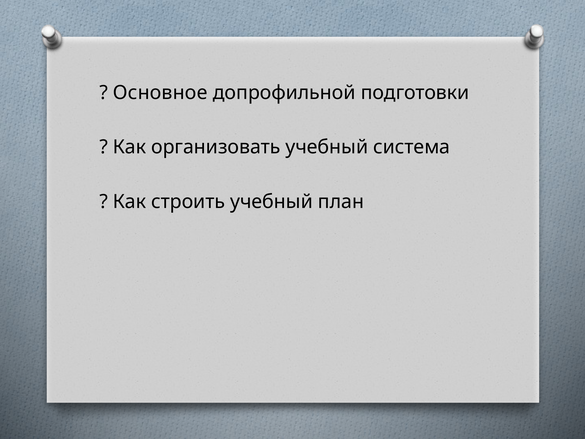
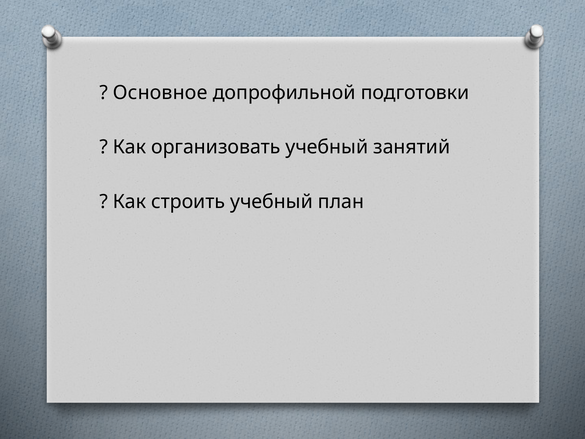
система: система -> занятий (412, 147)
